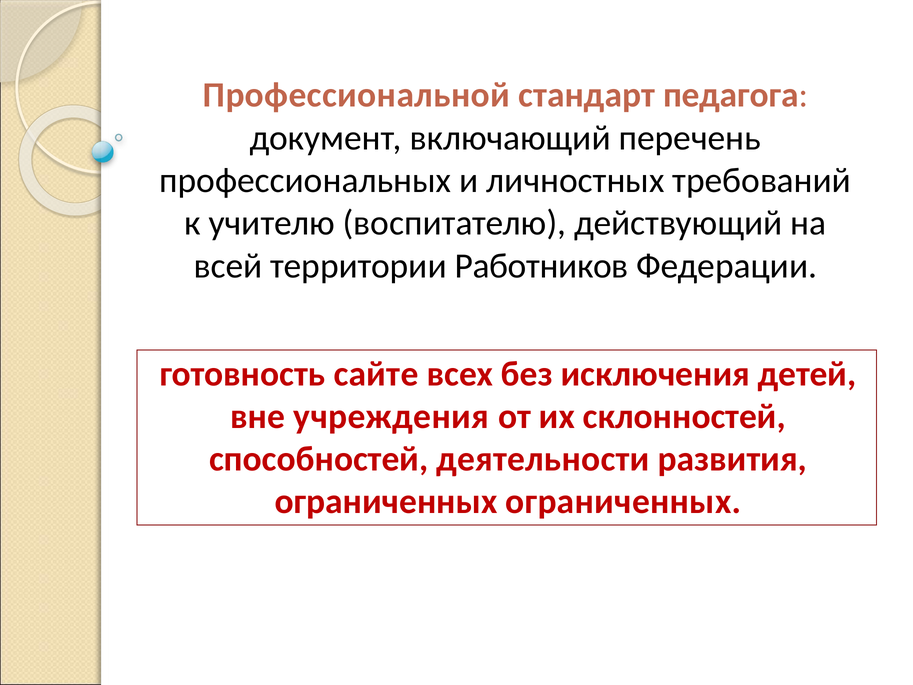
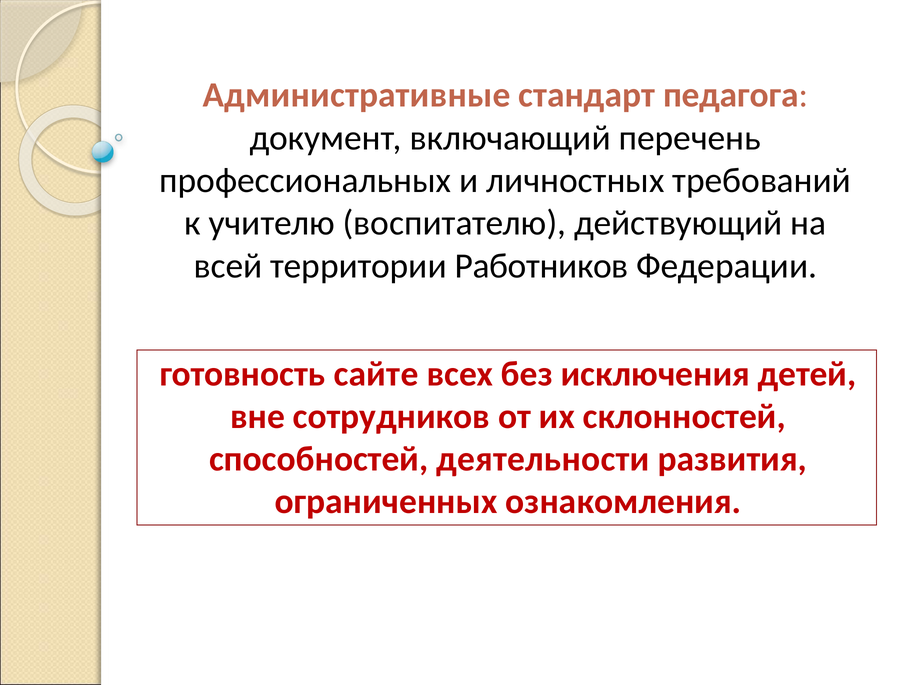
Профессиональной: Профессиональной -> Административные (357, 95)
учреждения: учреждения -> сотрудников (391, 416)
ограниченных ограниченных: ограниченных -> ознакомления (623, 501)
